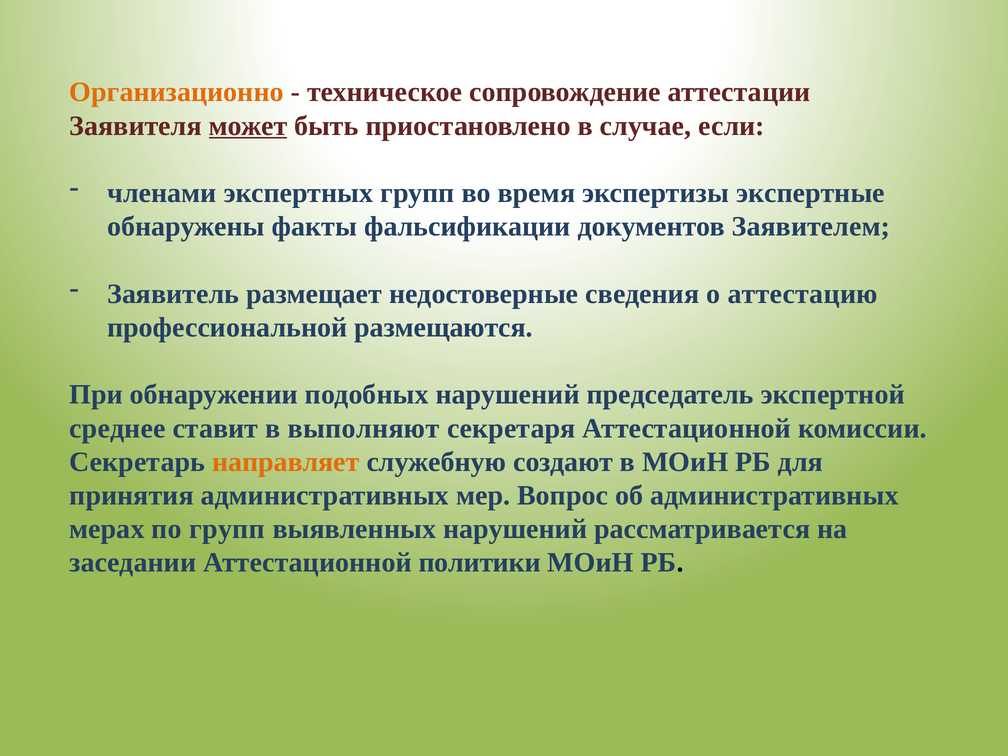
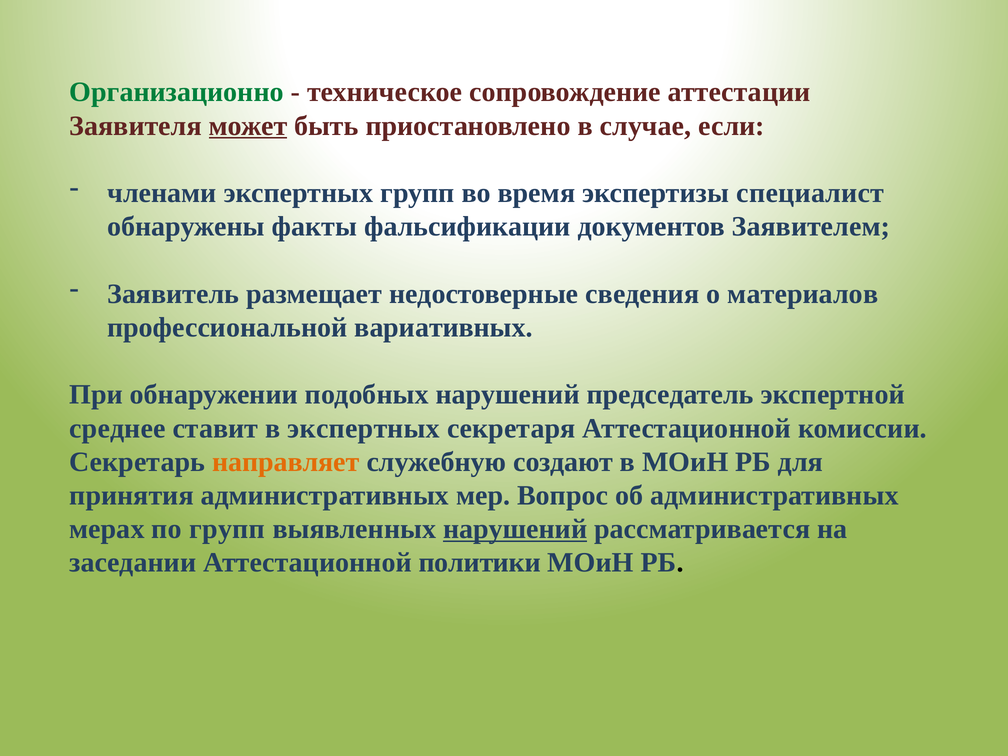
Организационно colour: orange -> green (177, 92)
экспертные: экспертные -> специалист (810, 193)
аттестацию: аттестацию -> материалов (803, 294)
размещаются: размещаются -> вариативных (444, 327)
в выполняют: выполняют -> экспертных (364, 428)
нарушений underline: none -> present (515, 529)
